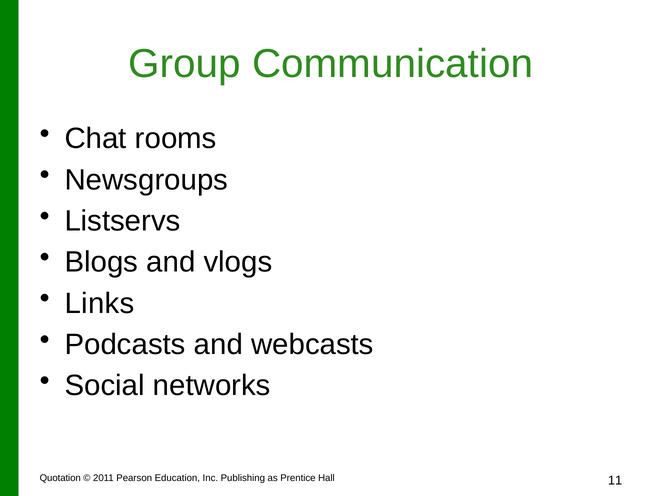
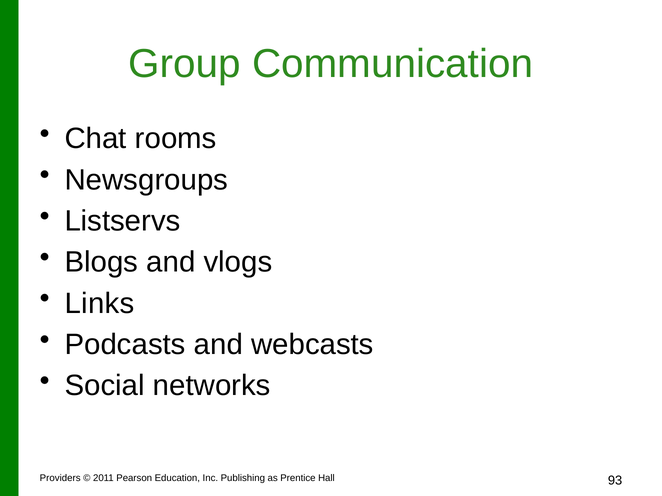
Quotation: Quotation -> Providers (60, 479)
11: 11 -> 93 (615, 481)
